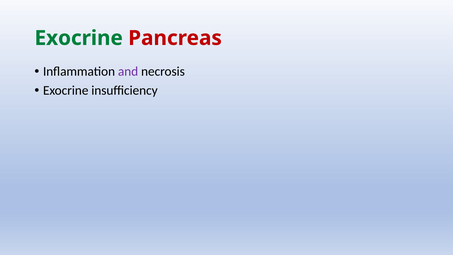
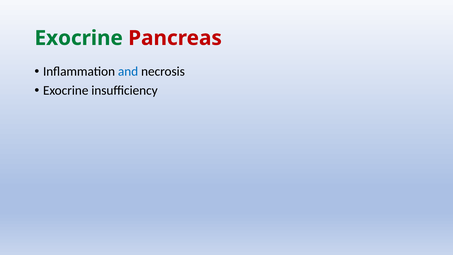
and colour: purple -> blue (128, 72)
